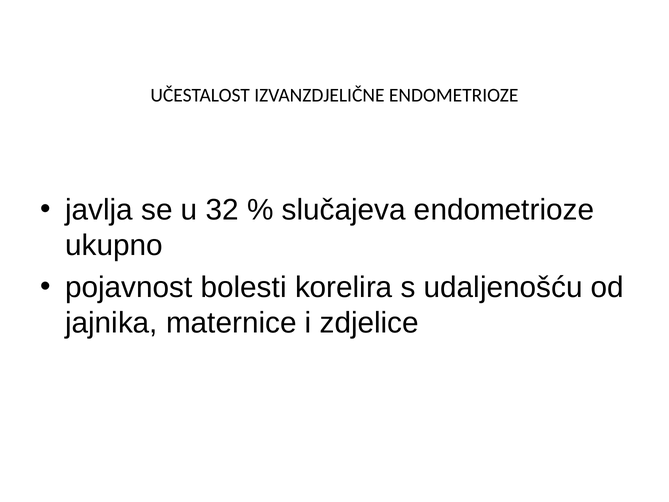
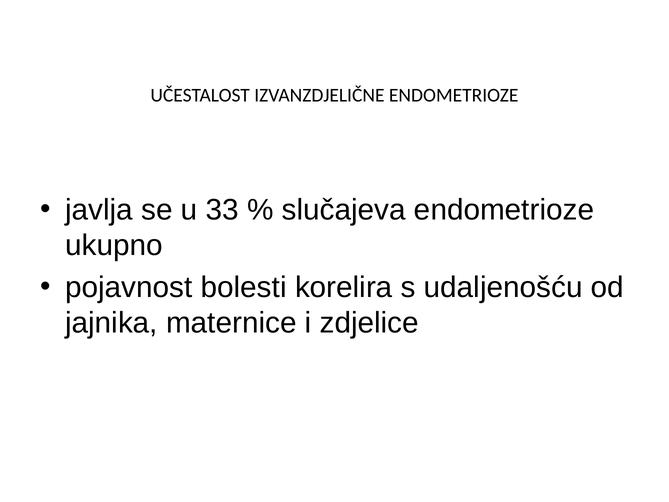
32: 32 -> 33 (222, 210)
